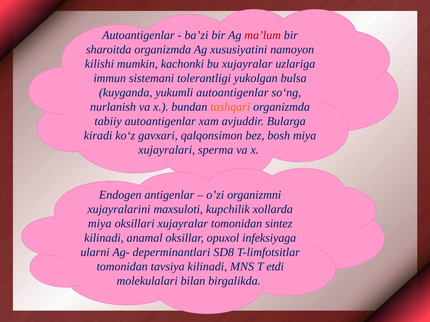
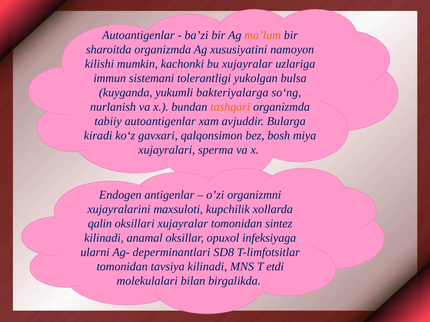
ma’lum colour: red -> orange (263, 35)
yukumli autoantigenlar: autoantigenlar -> bakteriyalarga (232, 93)
miya: miya -> qalin (100, 224)
